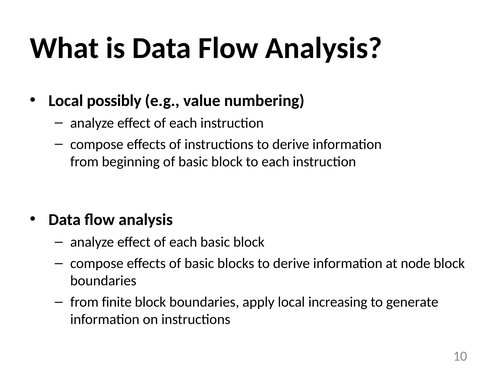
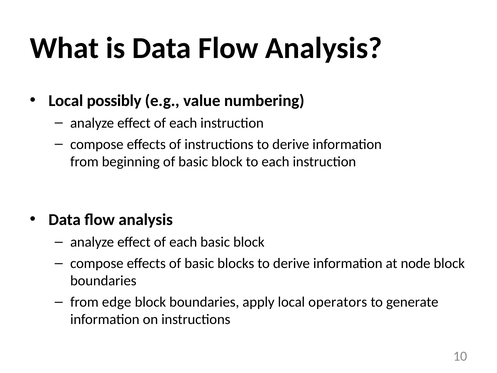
finite: finite -> edge (117, 302)
increasing: increasing -> operators (338, 302)
